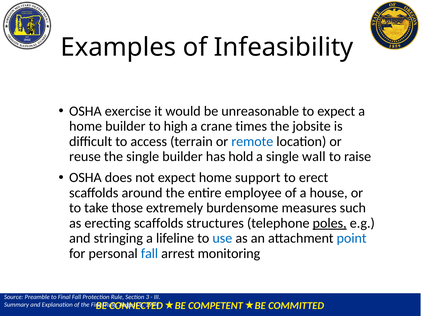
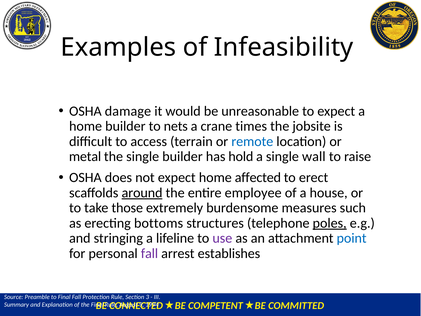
exercise: exercise -> damage (128, 111)
high: high -> nets (176, 126)
reuse: reuse -> metal (85, 157)
support: support -> affected (258, 178)
around underline: none -> present (142, 193)
erecting scaffolds: scaffolds -> bottoms (159, 223)
use colour: blue -> purple (222, 238)
fall colour: blue -> purple (149, 253)
monitoring: monitoring -> establishes (229, 253)
